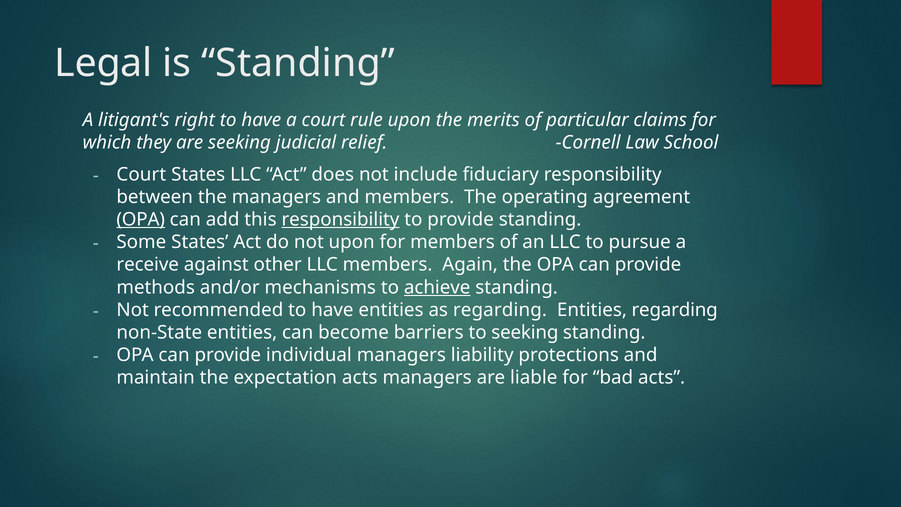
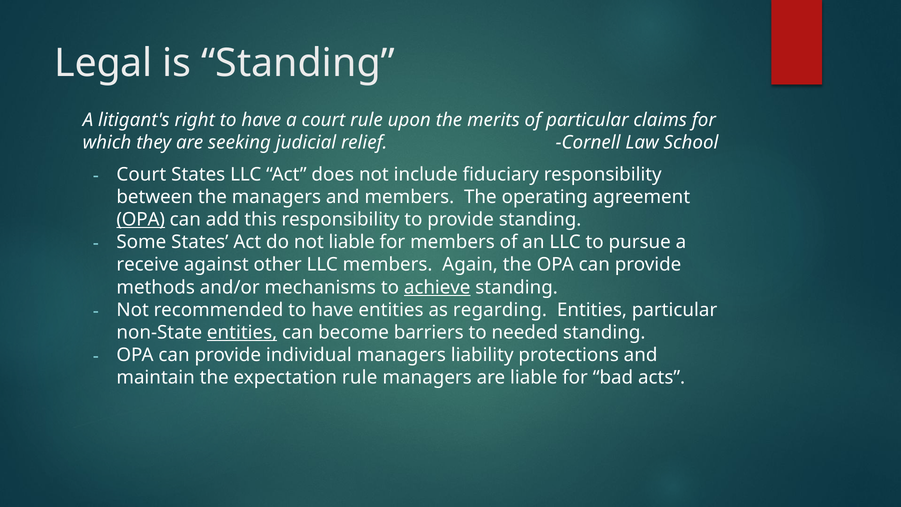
responsibility underline: present -> none (340, 220)
not upon: upon -> liable (352, 242)
Entities regarding: regarding -> particular (675, 310)
entities underline: none -> present (242, 332)
to seeking: seeking -> needed (525, 332)
expectation acts: acts -> rule (360, 377)
